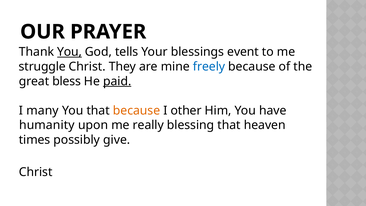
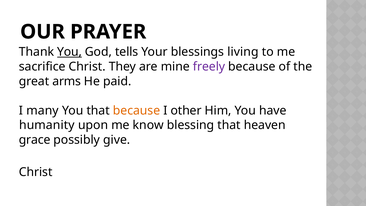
event: event -> living (243, 52)
struggle: struggle -> sacrifice (42, 67)
freely colour: blue -> purple (209, 67)
bless: bless -> arms (67, 81)
paid underline: present -> none (117, 81)
really: really -> know (148, 125)
times: times -> grace (35, 140)
